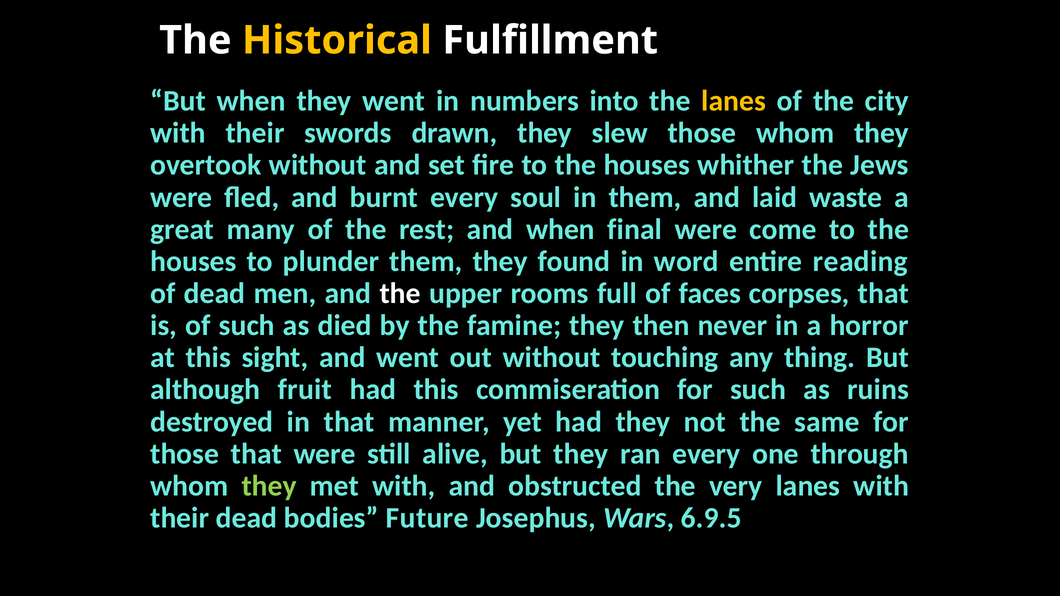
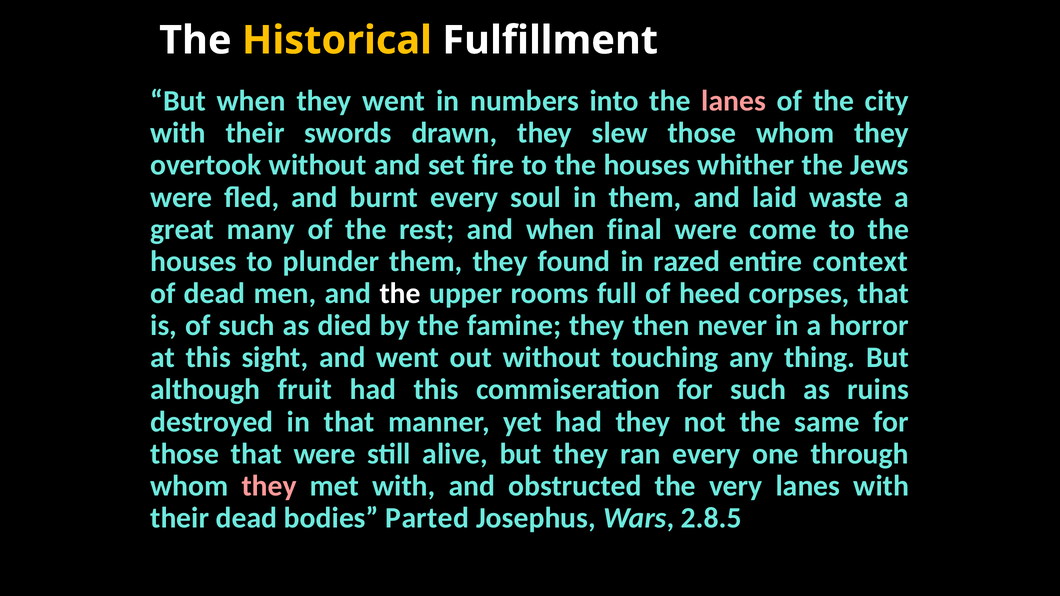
lanes colour: yellow -> pink (734, 101)
word: word -> razed (687, 261)
reading: reading -> context (860, 261)
faces: faces -> heed (710, 294)
they colour: light green -> pink (269, 486)
Future: Future -> Parted (427, 518)
6.9.5: 6.9.5 -> 2.8.5 (711, 518)
